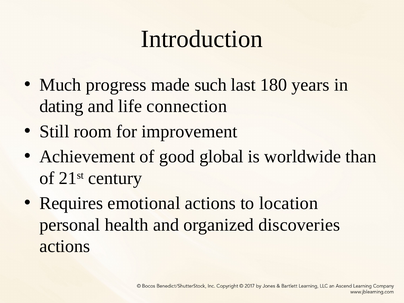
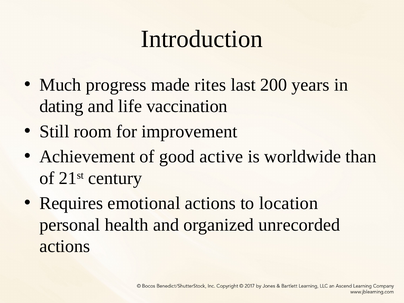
such: such -> rites (210, 85)
180: 180 -> 200 (274, 85)
connection: connection -> vaccination (187, 106)
global: global -> active (221, 157)
discoveries: discoveries -> unrecorded (299, 225)
